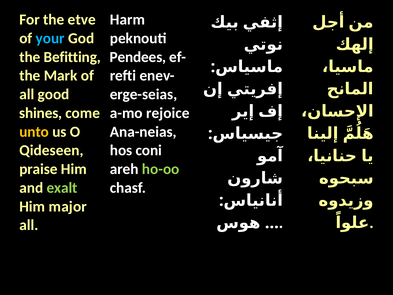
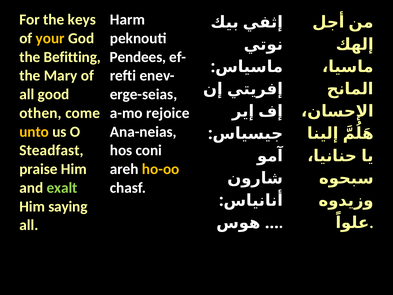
etve: etve -> keys (82, 20)
your colour: light blue -> yellow (50, 38)
Mark: Mark -> Mary (61, 76)
shines: shines -> othen (41, 113)
Qideseen: Qideseen -> Steadfast (51, 150)
ho-oo colour: light green -> yellow (161, 169)
major: major -> saying (68, 206)
